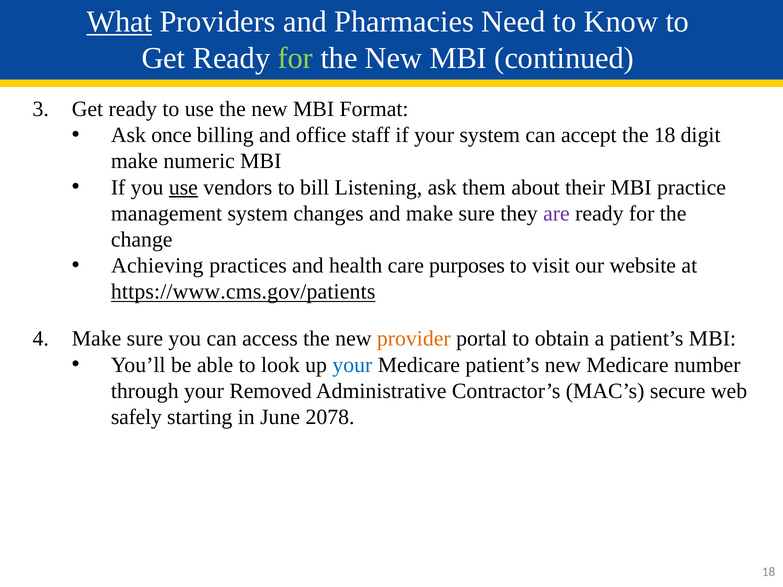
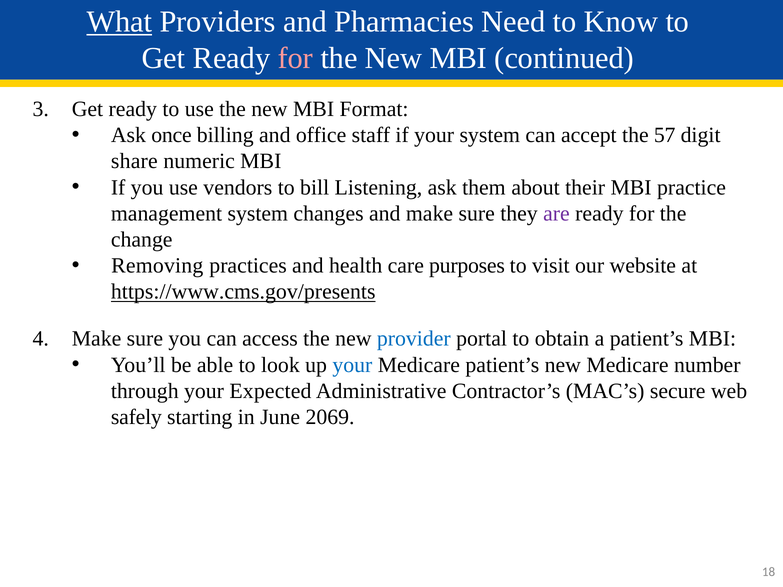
for colour: light green -> pink (295, 58)
the 18: 18 -> 57 (665, 135)
make: make -> share (134, 161)
use underline: present -> none (183, 187)
Achieving: Achieving -> Removing (157, 266)
https://www.cms.gov/patients: https://www.cms.gov/patients -> https://www.cms.gov/presents (243, 292)
provider colour: orange -> blue (414, 339)
Removed: Removed -> Expected (270, 391)
2078: 2078 -> 2069 (330, 417)
